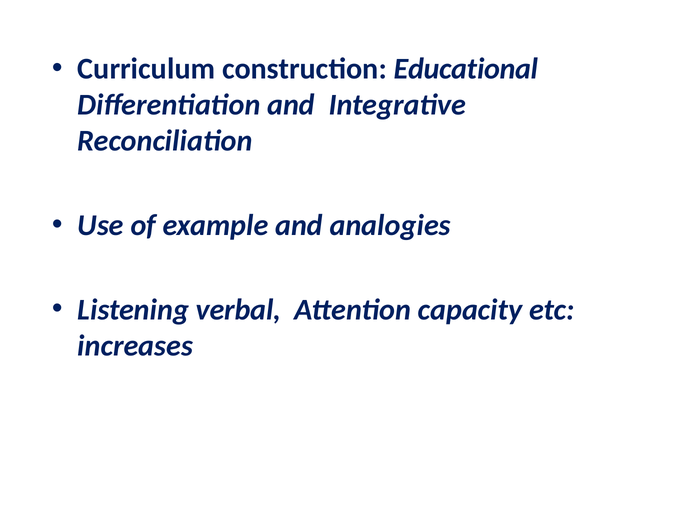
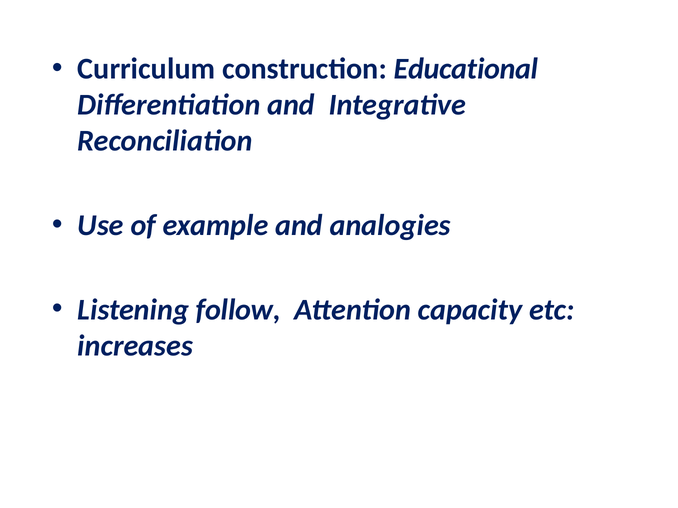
verbal: verbal -> follow (238, 310)
